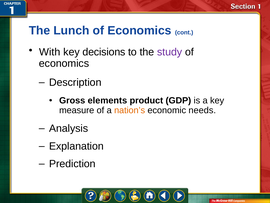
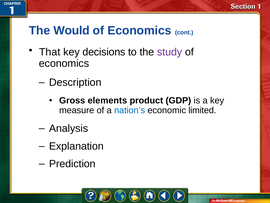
Lunch: Lunch -> Would (72, 31)
With: With -> That (50, 52)
nation’s colour: orange -> blue (130, 110)
needs: needs -> limited (202, 110)
